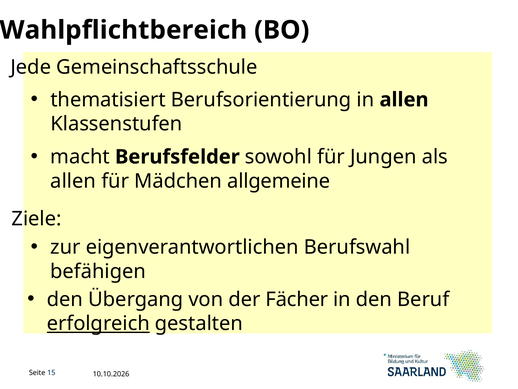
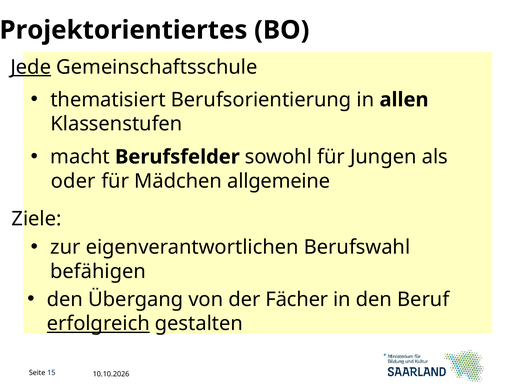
Wahlpflichtbereich: Wahlpflichtbereich -> Projektorientiertes (123, 30)
Jede underline: none -> present (31, 67)
allen: allen -> oder (73, 181)
